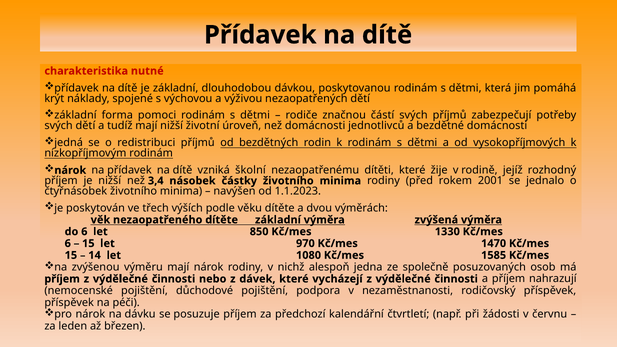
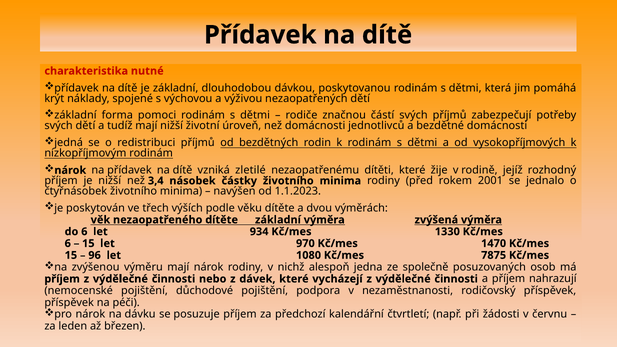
školní: školní -> zletilé (251, 170)
850: 850 -> 934 (259, 232)
14: 14 -> 96 (95, 255)
1585: 1585 -> 7875 (494, 255)
